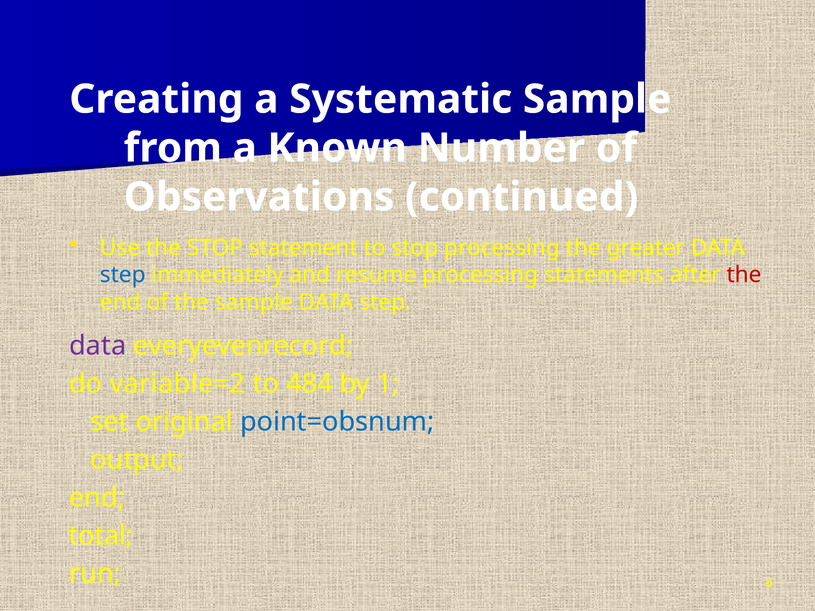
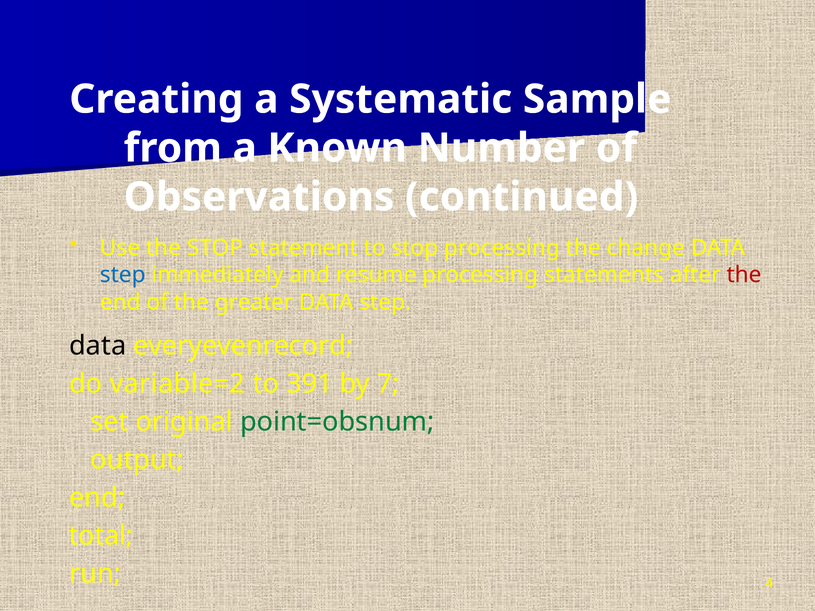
greater: greater -> change (646, 248)
the sample: sample -> greater (254, 302)
data colour: purple -> black (98, 346)
484: 484 -> 391 (309, 384)
1: 1 -> 7 (388, 384)
point=obsnum colour: blue -> green (337, 422)
